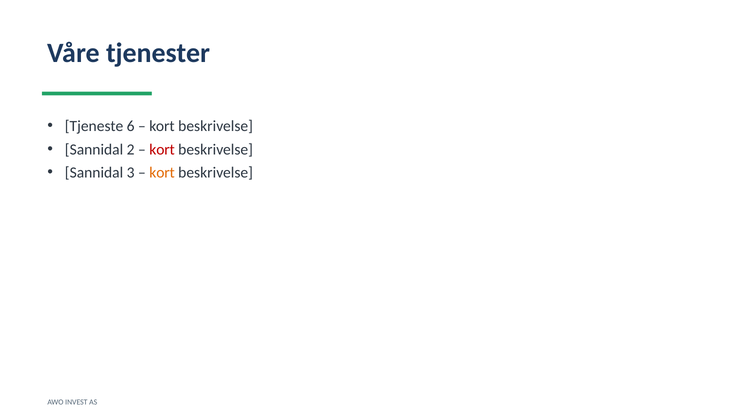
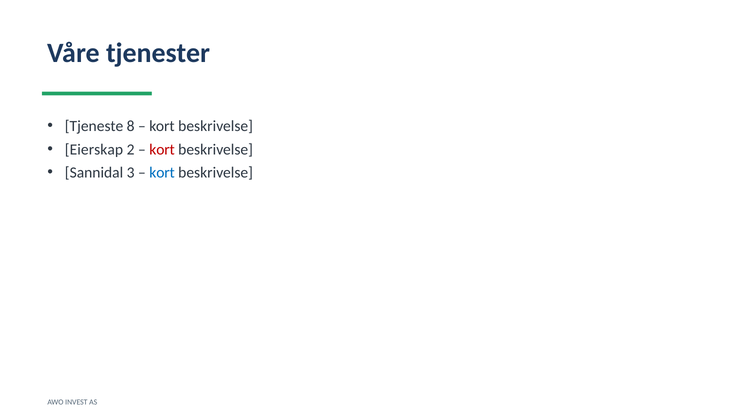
6: 6 -> 8 (131, 126)
Sannidal: Sannidal -> Eierskap (94, 149)
kort colour: orange -> blue (162, 173)
